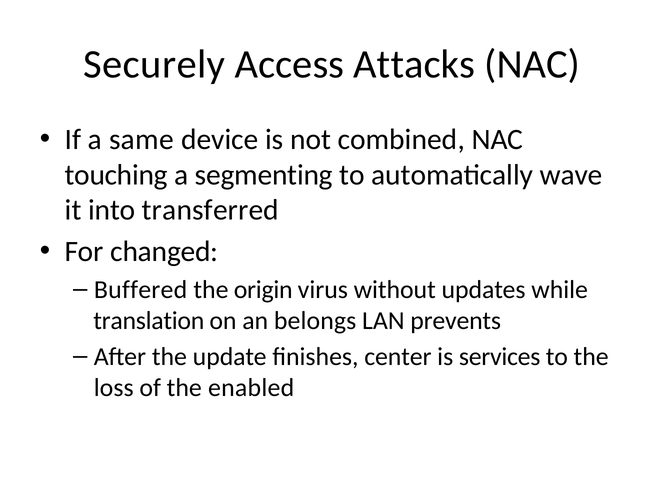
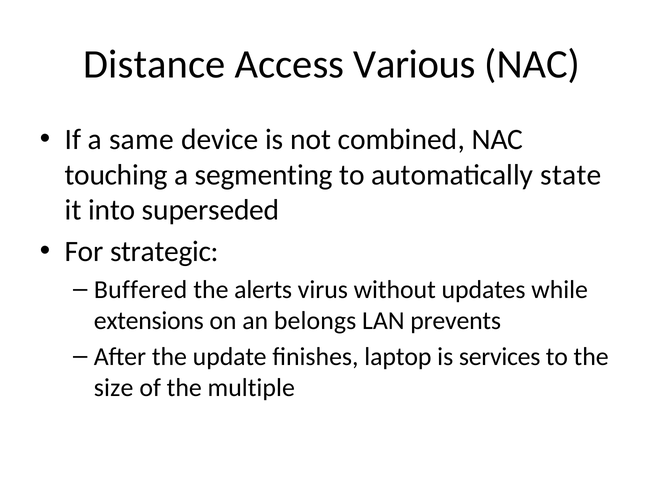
Securely: Securely -> Distance (154, 64)
Attacks: Attacks -> Various (415, 64)
wave: wave -> state (571, 175)
transferred: transferred -> superseded (211, 210)
changed: changed -> strategic (164, 252)
origin: origin -> alerts (263, 290)
translation: translation -> extensions (149, 321)
center: center -> laptop (398, 357)
loss: loss -> size (114, 388)
enabled: enabled -> multiple (251, 388)
